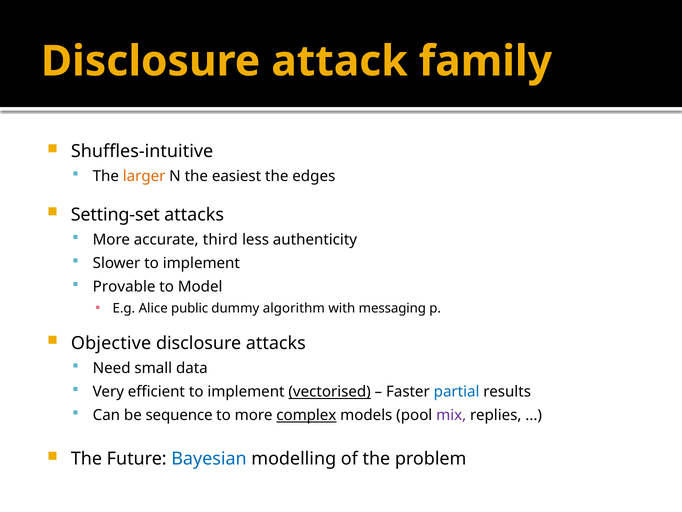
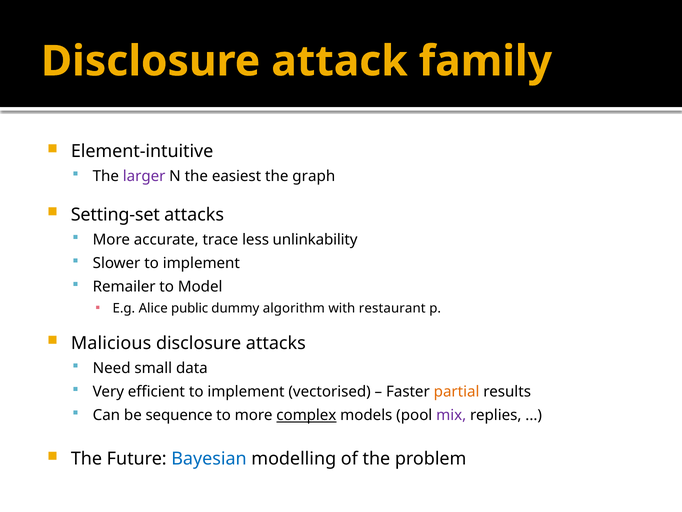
Shuffles-intuitive: Shuffles-intuitive -> Element-intuitive (142, 151)
larger colour: orange -> purple (144, 176)
edges: edges -> graph (314, 176)
third: third -> trace (220, 240)
authenticity: authenticity -> unlinkability (315, 240)
Provable: Provable -> Remailer (124, 287)
messaging: messaging -> restaurant (392, 308)
Objective: Objective -> Malicious (111, 343)
vectorised underline: present -> none (330, 391)
partial colour: blue -> orange (457, 391)
